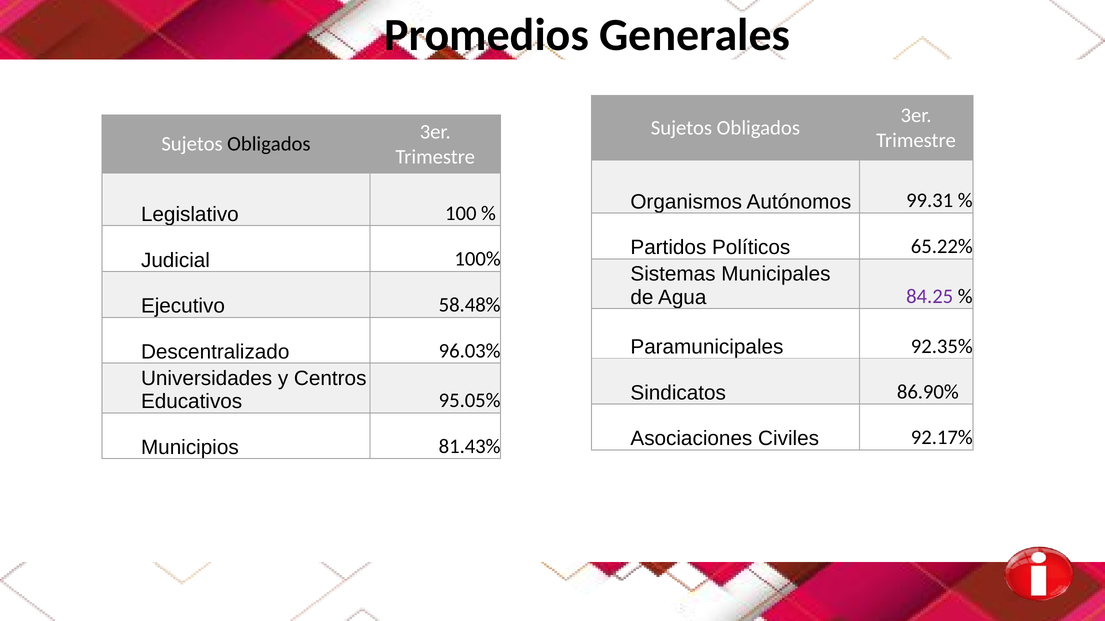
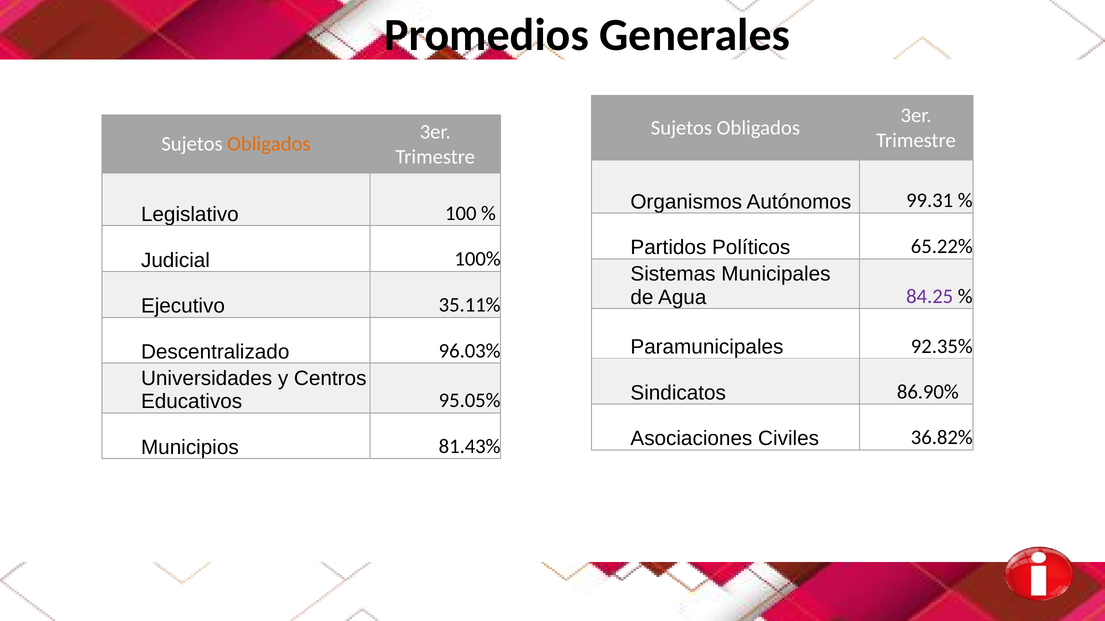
Obligados colour: black -> orange (269, 144)
58.48%: 58.48% -> 35.11% (470, 305)
92.17%: 92.17% -> 36.82% (942, 438)
